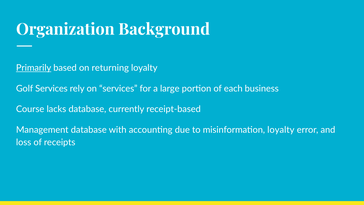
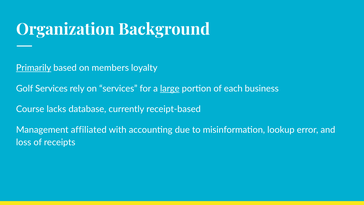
returning: returning -> members (110, 68)
large underline: none -> present (170, 88)
Management database: database -> affiliated (89, 130)
misinformation loyalty: loyalty -> lookup (281, 130)
